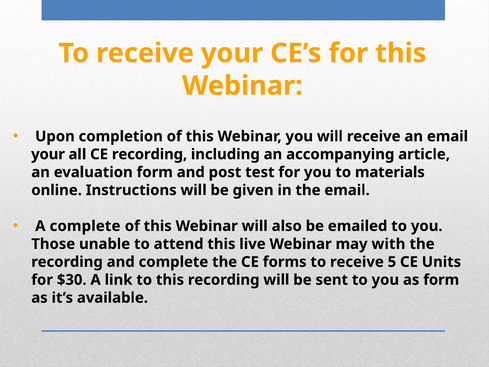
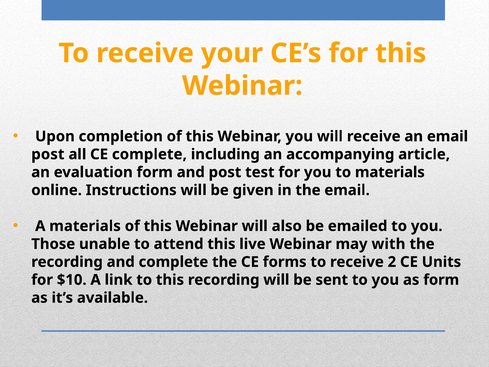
your: your -> post (48, 154)
CE recording: recording -> complete (149, 154)
A complete: complete -> materials (85, 226)
5: 5 -> 2 (392, 262)
$30: $30 -> $10 (72, 280)
